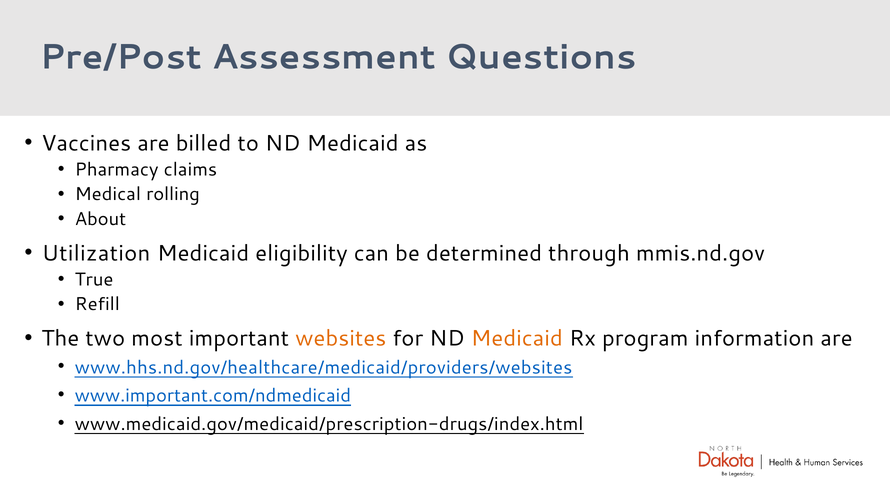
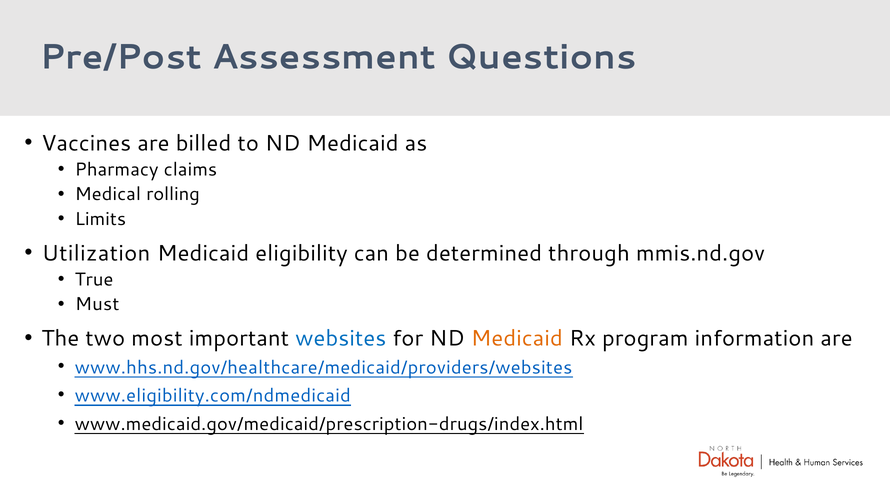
About: About -> Limits (100, 219)
Refill: Refill -> Must (97, 304)
websites colour: orange -> blue (341, 338)
www.important.com/ndmedicaid: www.important.com/ndmedicaid -> www.eligibility.com/ndmedicaid (213, 396)
